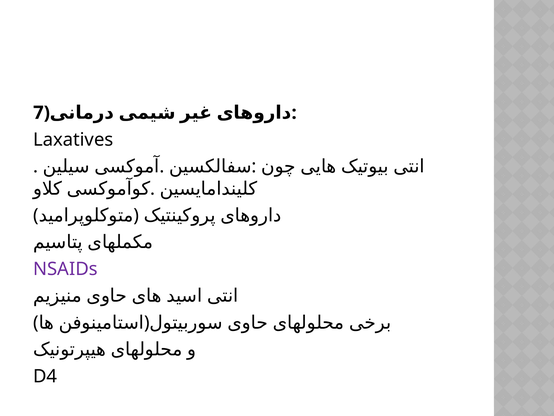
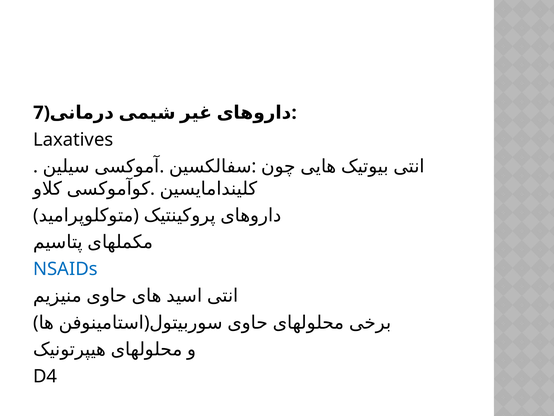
NSAIDs colour: purple -> blue (65, 269)
